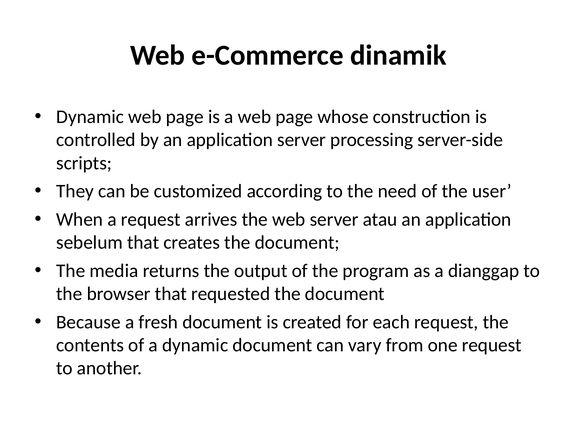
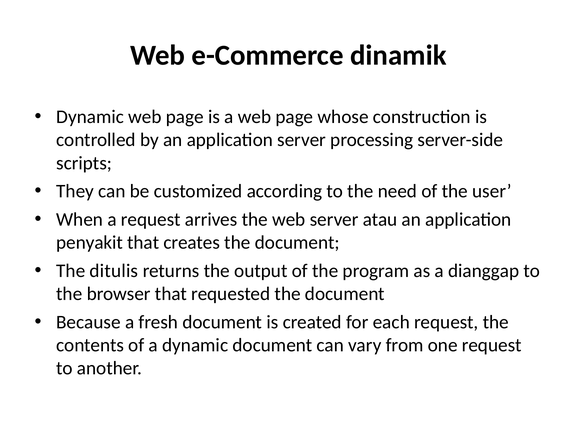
sebelum: sebelum -> penyakit (90, 242)
media: media -> ditulis (114, 271)
